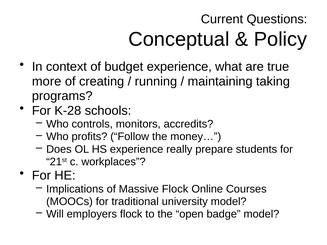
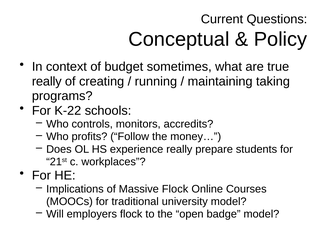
budget experience: experience -> sometimes (179, 67)
more: more -> really (47, 81)
K-28: K-28 -> K-22 (68, 111)
